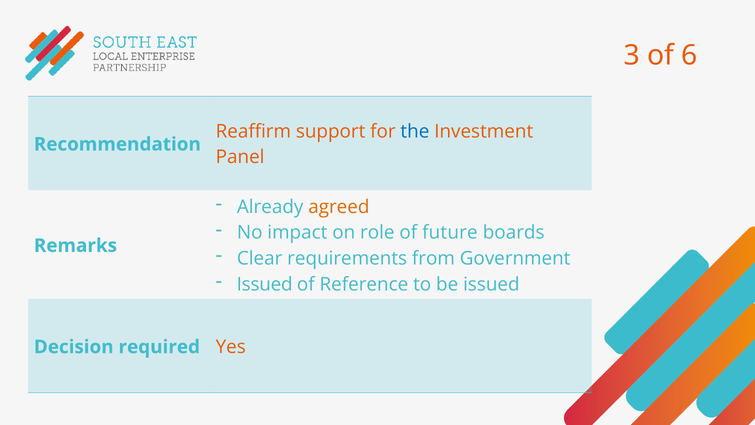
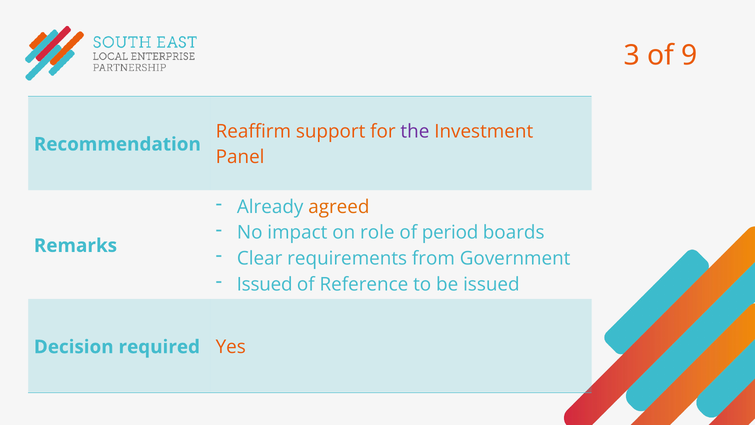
6: 6 -> 9 (689, 55)
the colour: blue -> purple (415, 131)
future: future -> period (450, 233)
